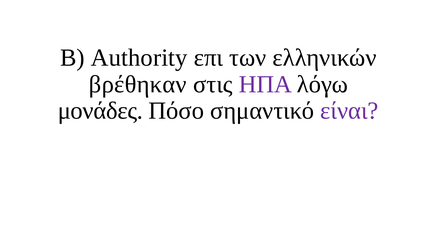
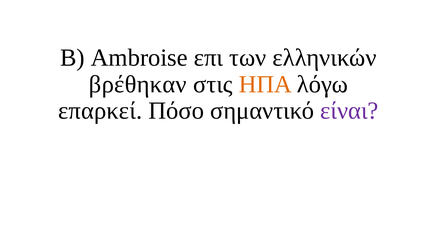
Authority: Authority -> Ambroise (139, 58)
ΗΠΑ colour: purple -> orange (265, 84)
μονάδες: μονάδες -> επαρκεί (100, 111)
